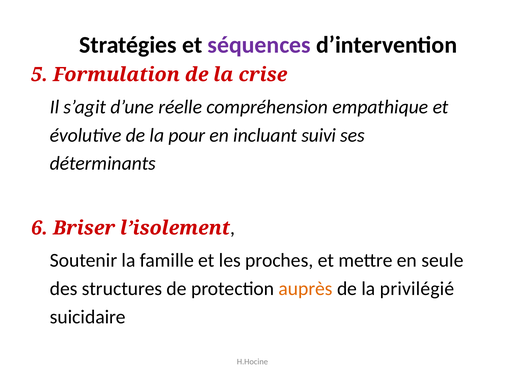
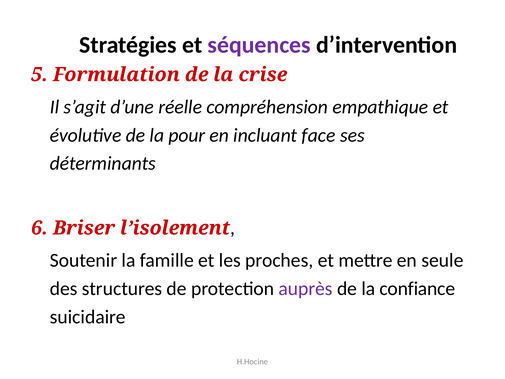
suivi: suivi -> face (319, 135)
auprès colour: orange -> purple (306, 288)
privilégié: privilégié -> confiance (417, 288)
